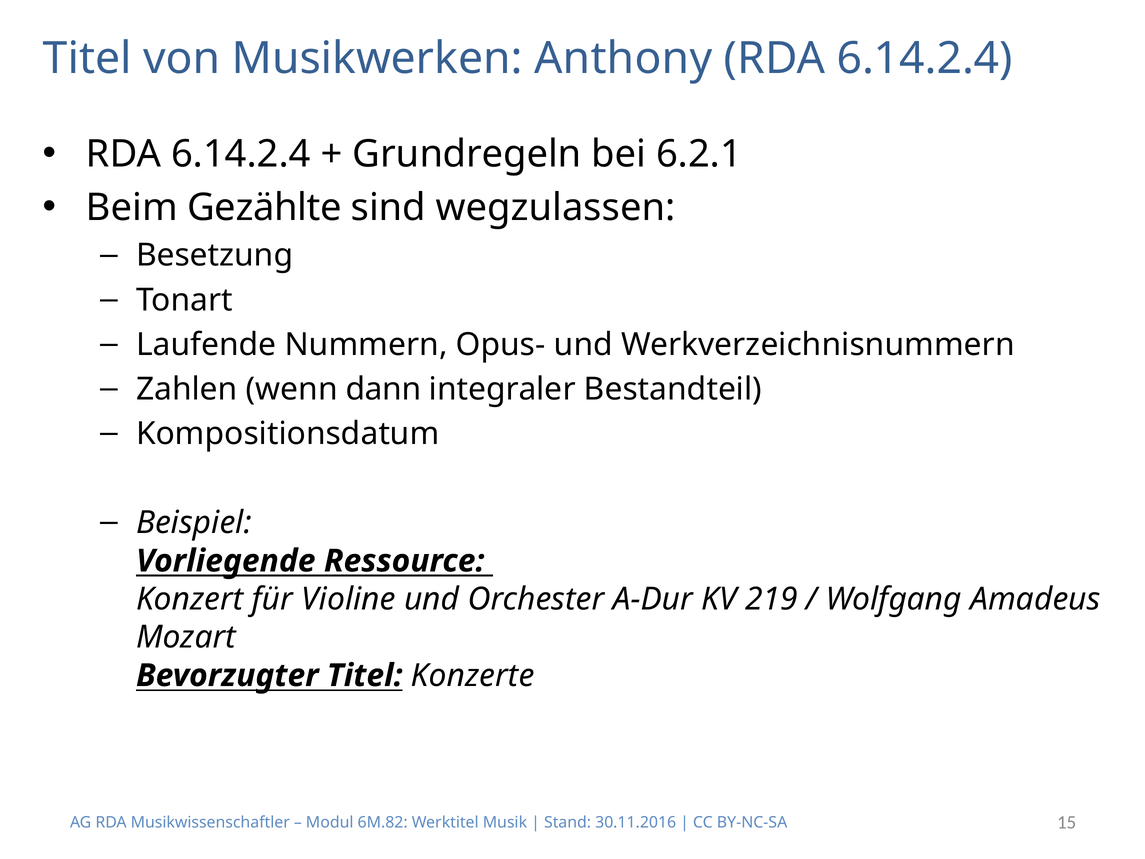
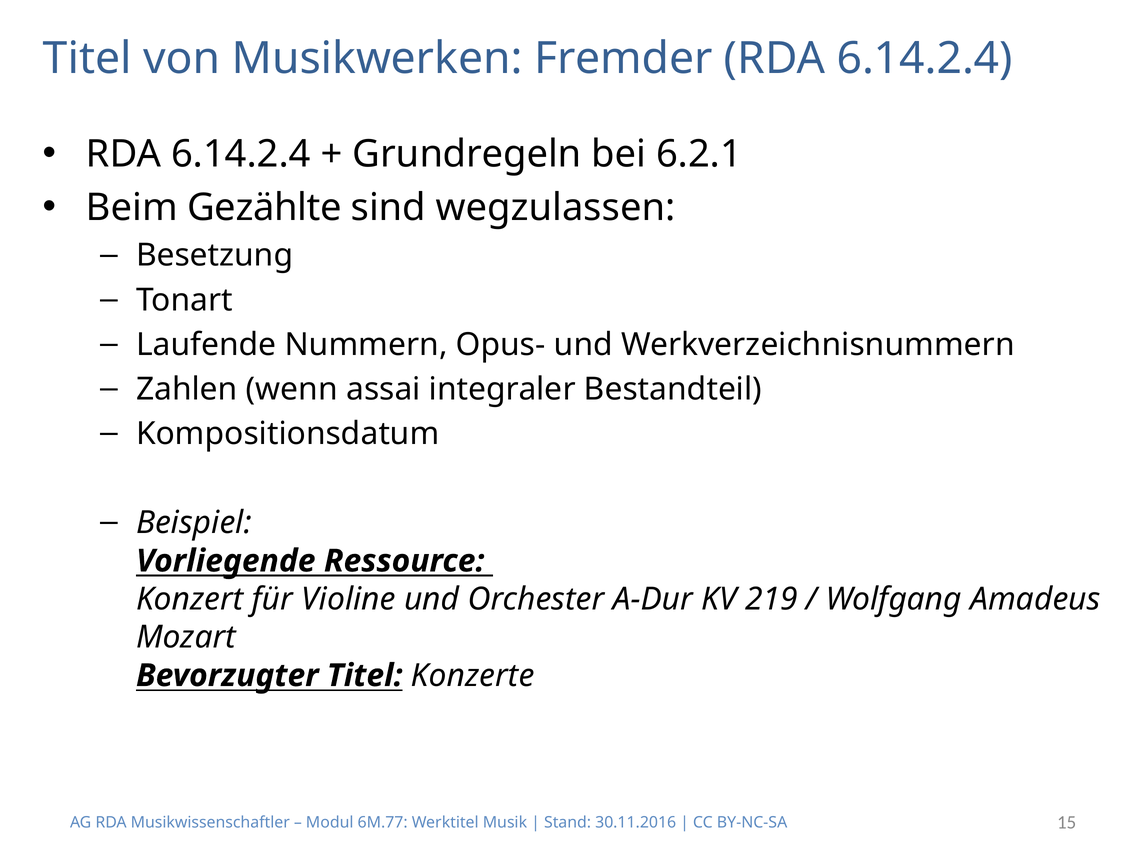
Anthony: Anthony -> Fremder (623, 59)
dann: dann -> assai (383, 389)
6M.82: 6M.82 -> 6M.77 (383, 822)
